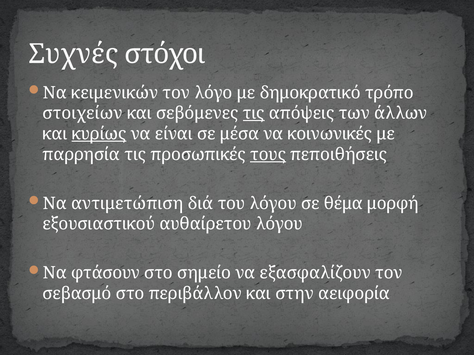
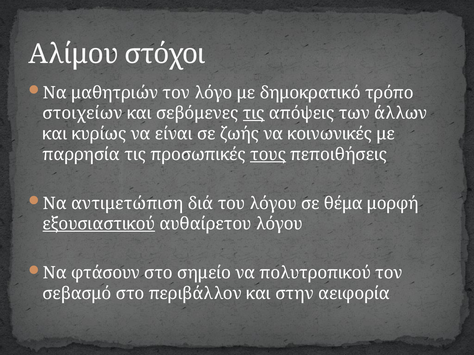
Συχνές: Συχνές -> Αλίμου (74, 54)
κειμενικών: κειμενικών -> μαθητριών (115, 93)
κυρίως underline: present -> none (99, 134)
μέσα: μέσα -> ζωής (240, 134)
εξουσιαστικού underline: none -> present (99, 224)
εξασφαλίζουν: εξασφαλίζουν -> πολυτροπικού (315, 273)
